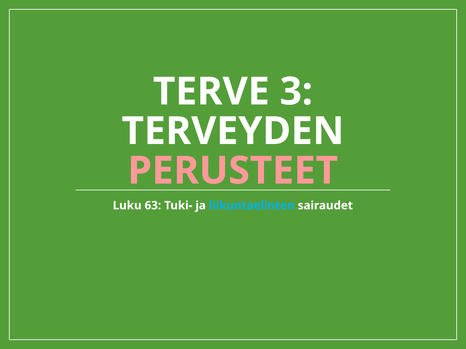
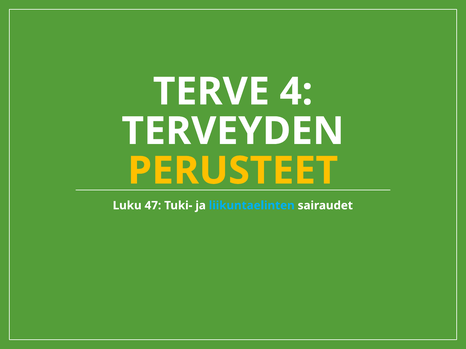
3: 3 -> 4 (296, 92)
PERUSTEET colour: pink -> yellow (233, 171)
63: 63 -> 47 (153, 206)
